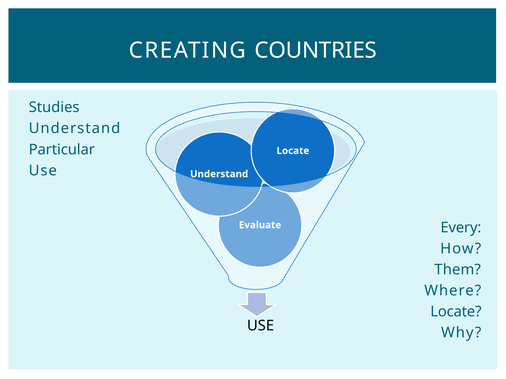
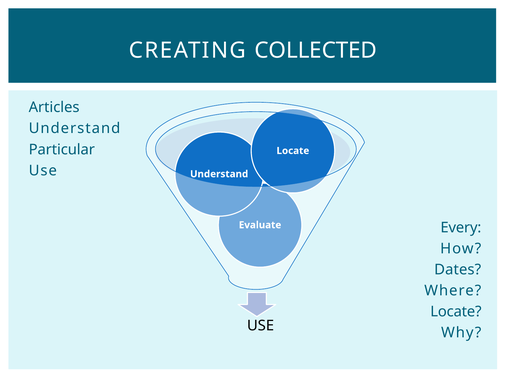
COUNTRIES: COUNTRIES -> COLLECTED (316, 50)
Studies: Studies -> Articles (54, 108)
Them: Them -> Dates (458, 270)
